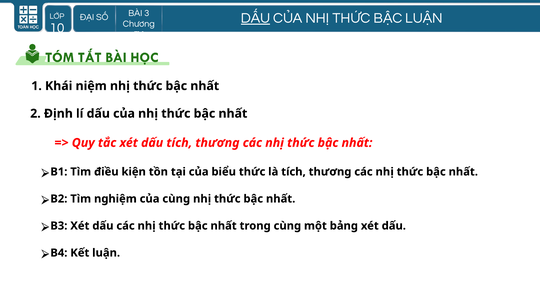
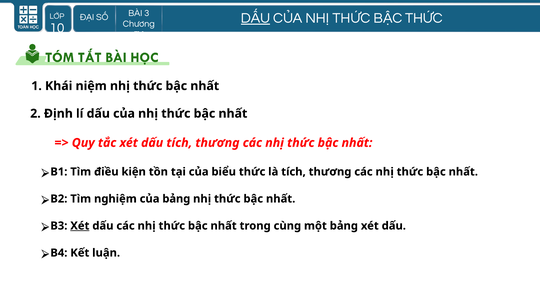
BẬC LUẬN: LUẬN -> THỨC (424, 18)
của cùng: cùng -> bảng (176, 199)
Xét underline: none -> present (80, 226)
